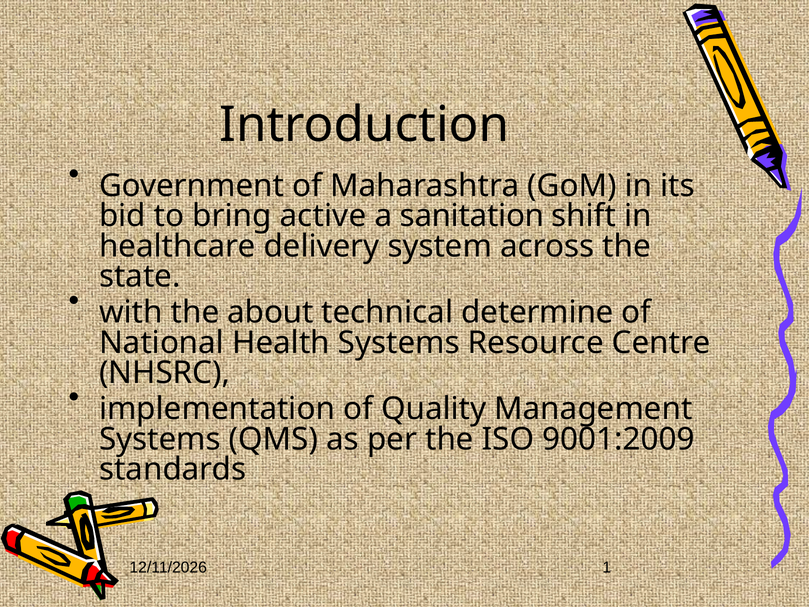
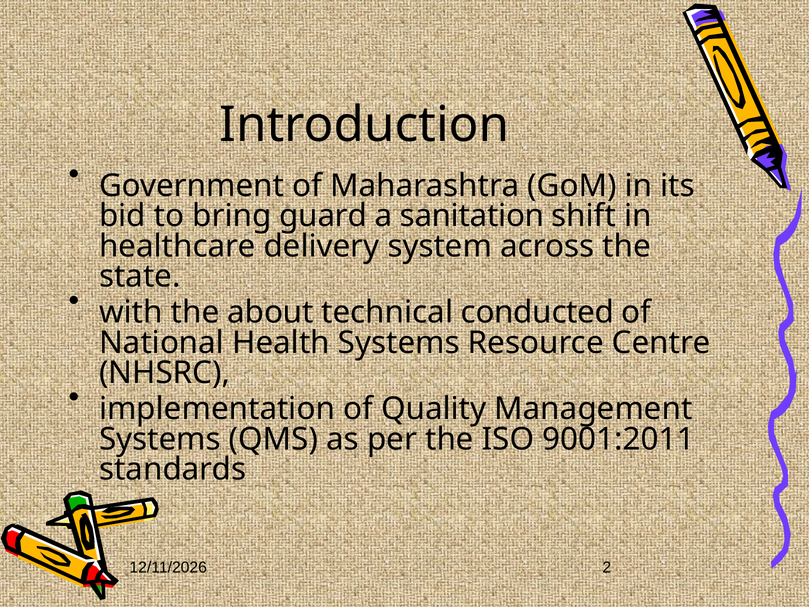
active: active -> guard (323, 216)
determine: determine -> conducted (538, 312)
9001:2009: 9001:2009 -> 9001:2011 (618, 439)
1: 1 -> 2 (607, 567)
